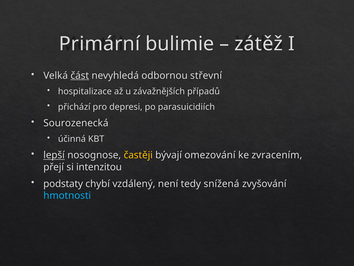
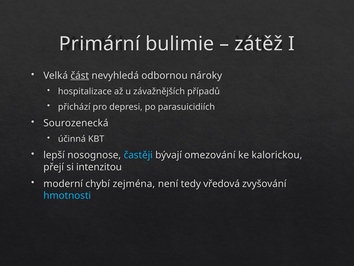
střevní: střevní -> nároky (206, 75)
lepší underline: present -> none (54, 155)
častěji colour: yellow -> light blue (138, 155)
zvracením: zvracením -> kalorickou (277, 155)
podstaty: podstaty -> moderní (63, 183)
vzdálený: vzdálený -> zejména (134, 183)
snížená: snížená -> vředová (222, 183)
